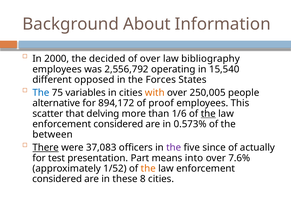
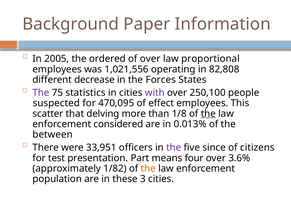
About: About -> Paper (147, 24)
2000: 2000 -> 2005 (57, 59)
decided: decided -> ordered (107, 59)
bibliography: bibliography -> proportional (211, 59)
2,556,792: 2,556,792 -> 1,021,556 (127, 69)
15,540: 15,540 -> 82,808 (224, 69)
opposed: opposed -> decrease (95, 80)
The colour: blue -> purple (41, 93)
variables: variables -> statistics (86, 93)
with colour: orange -> purple (155, 93)
250,005: 250,005 -> 250,100 (208, 93)
alternative: alternative -> suspected (56, 103)
894,172: 894,172 -> 470,095 (116, 103)
proof: proof -> effect (161, 103)
1/6: 1/6 -> 1/8 (179, 114)
0.573%: 0.573% -> 0.013% (190, 124)
There underline: present -> none (46, 148)
37,083: 37,083 -> 33,951 (101, 148)
actually: actually -> citizens (257, 148)
into: into -> four (194, 158)
7.6%: 7.6% -> 3.6% (239, 158)
1/52: 1/52 -> 1/82 (115, 169)
considered: considered -> population (57, 179)
8: 8 -> 3 (143, 179)
